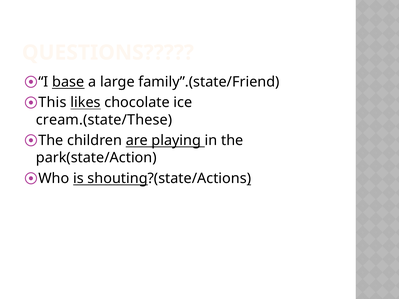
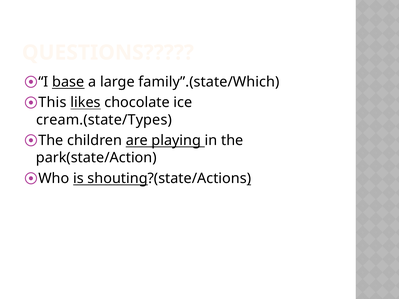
family”.(state/Friend: family”.(state/Friend -> family”.(state/Which (209, 82)
cream.(state/These: cream.(state/These -> cream.(state/Types (104, 120)
